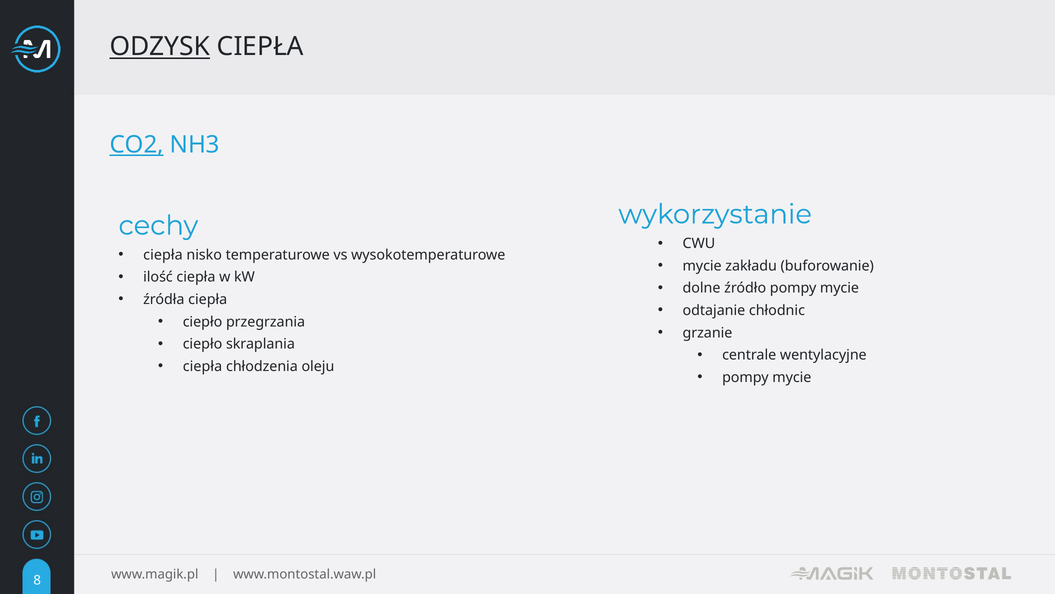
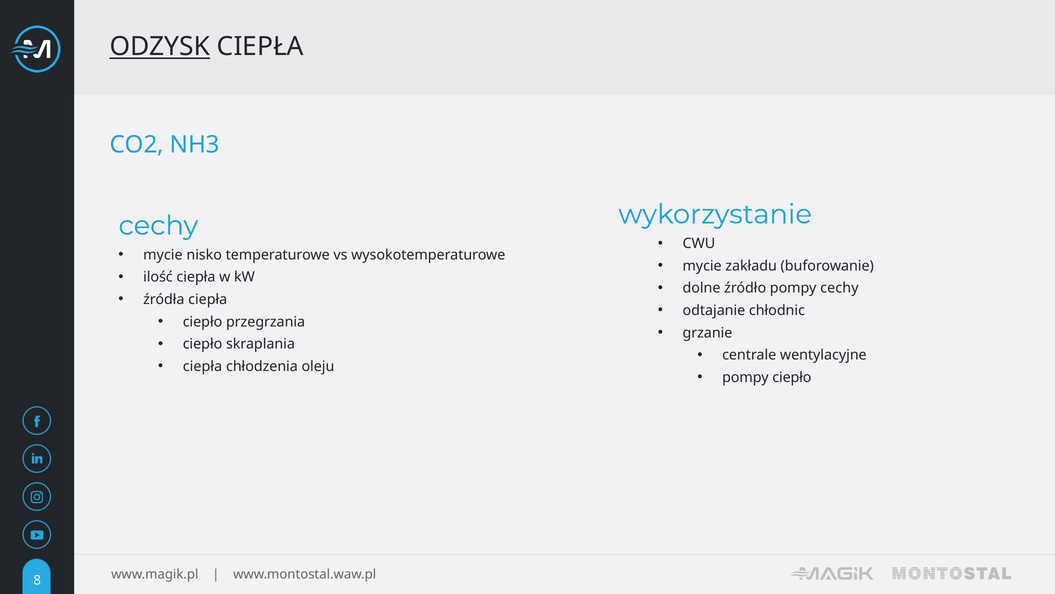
CO2 underline: present -> none (137, 145)
ciepła: ciepła -> mycie (163, 255)
źródło pompy mycie: mycie -> cechy (839, 288)
mycie: mycie -> ciepło (792, 377)
